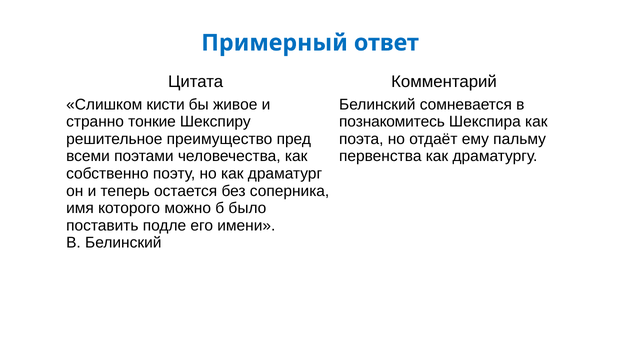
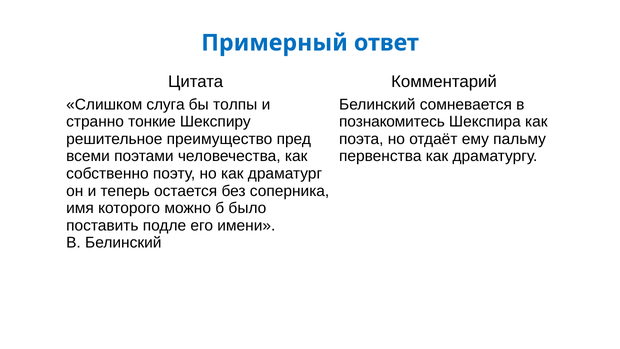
кисти: кисти -> слуга (166, 104)
живое: живое -> толпы (235, 104)
